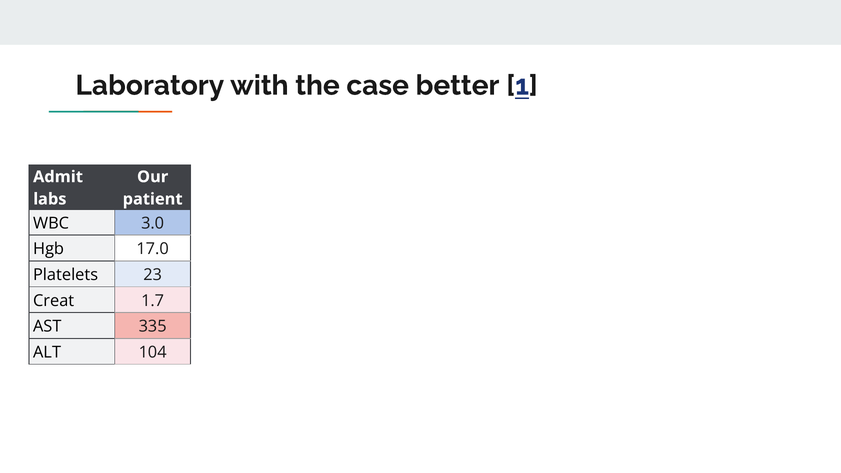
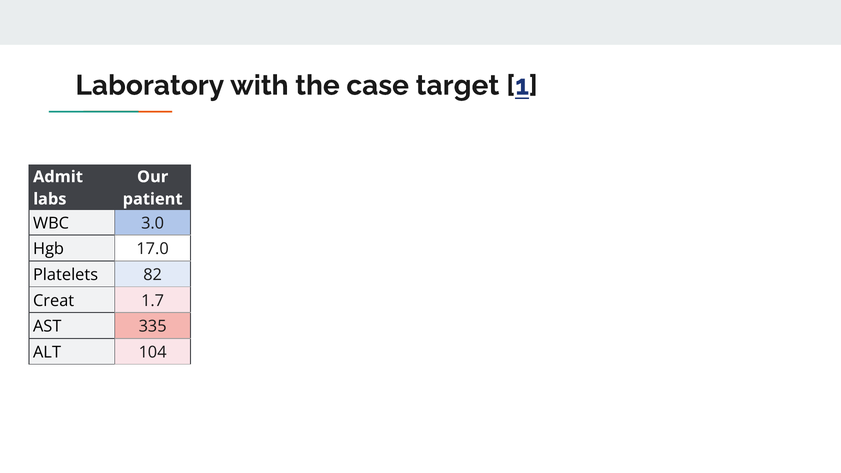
better: better -> target (457, 85)
23: 23 -> 82 (153, 275)
